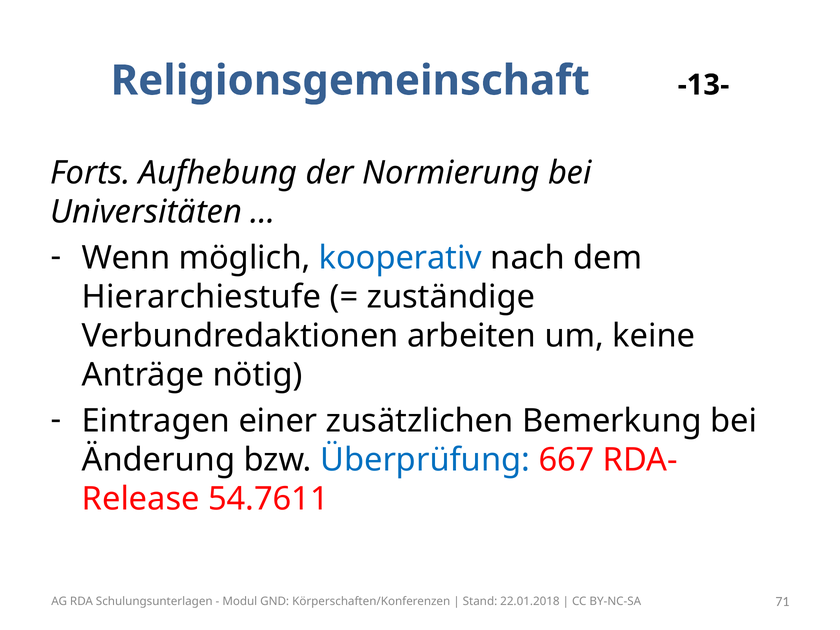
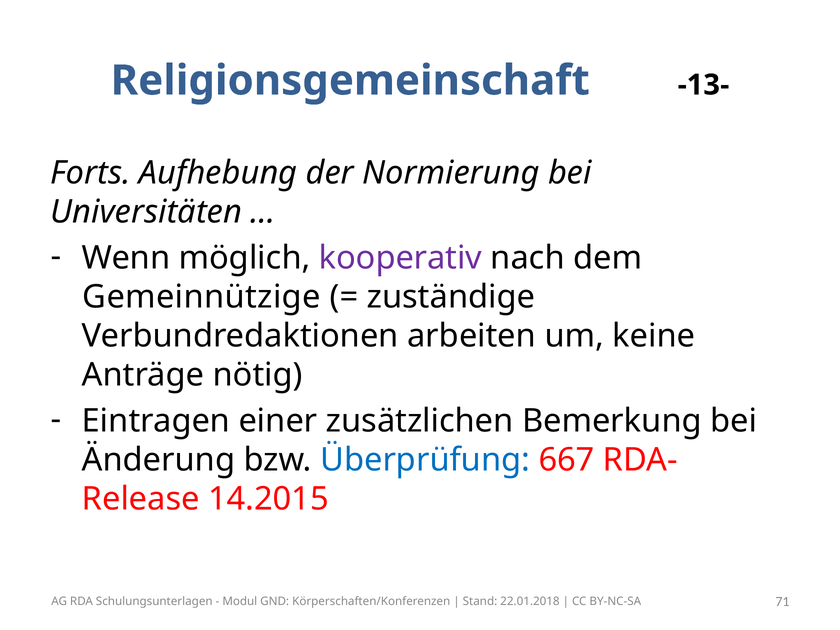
kooperativ colour: blue -> purple (400, 258)
Hierarchiestufe: Hierarchiestufe -> Gemeinnützige (202, 297)
54.7611: 54.7611 -> 14.2015 (268, 499)
